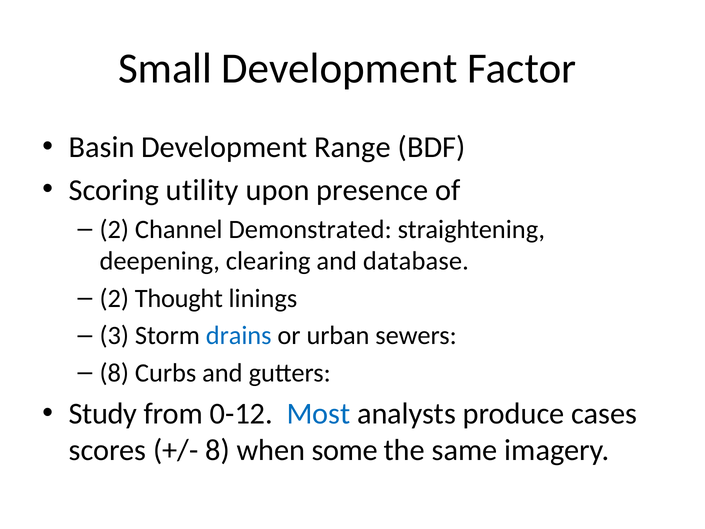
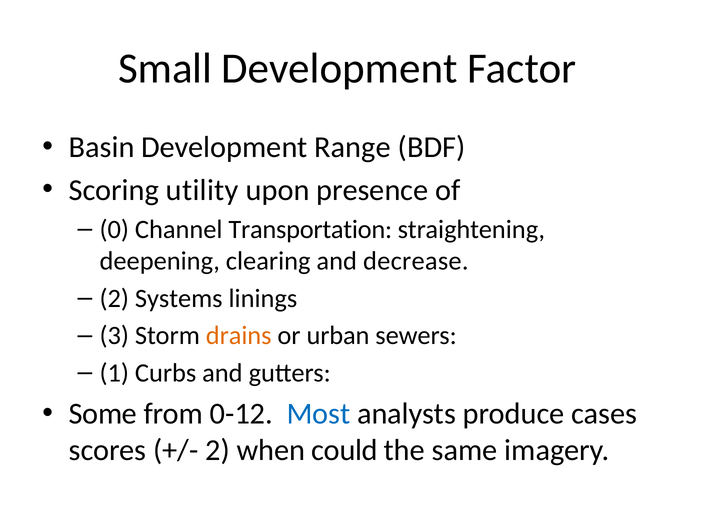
2: 2 -> 0 (114, 229)
Demonstrated: Demonstrated -> Transportation (310, 229)
database: database -> decrease (416, 261)
Thought: Thought -> Systems (179, 298)
drains colour: blue -> orange (239, 336)
8: 8 -> 1 (114, 373)
Study: Study -> Some (103, 413)
8: 8 -> 2 (217, 450)
some: some -> could (345, 450)
